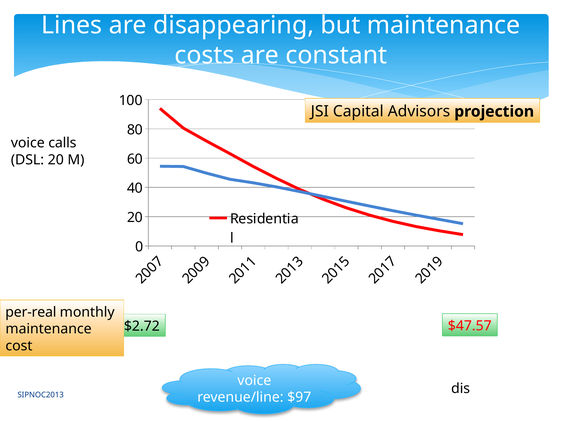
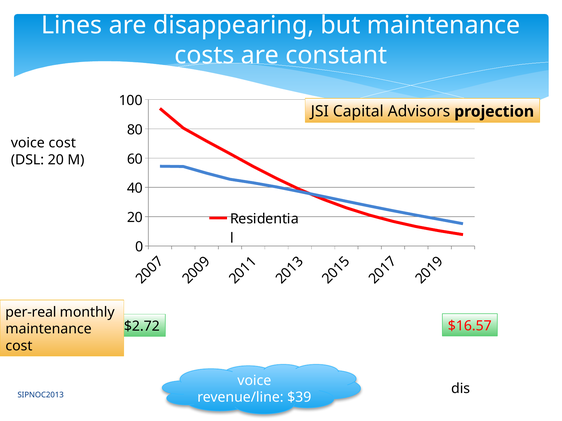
voice calls: calls -> cost (62, 143)
$47.57: $47.57 -> $16.57 (470, 326)
$97: $97 -> $39 (299, 398)
